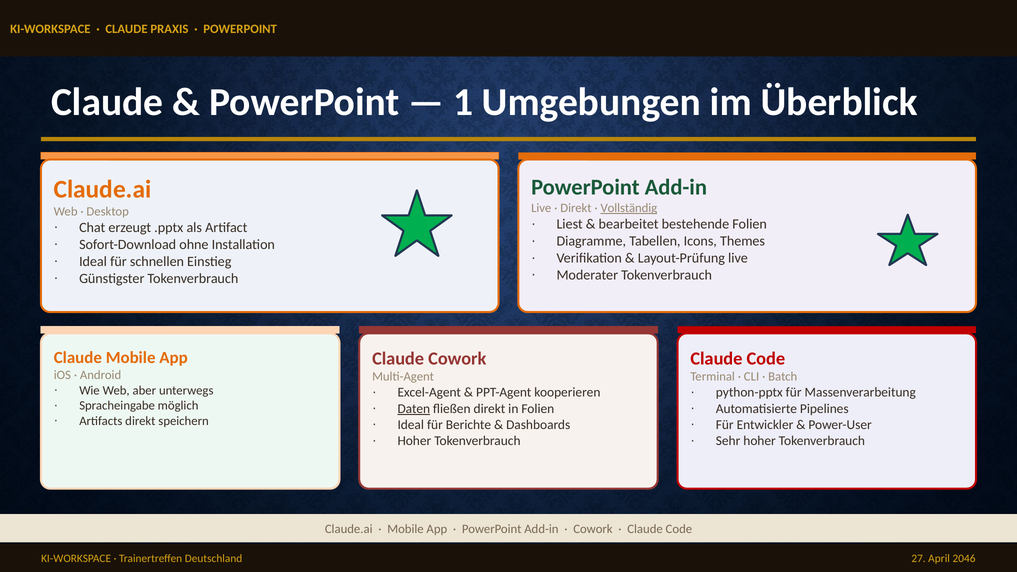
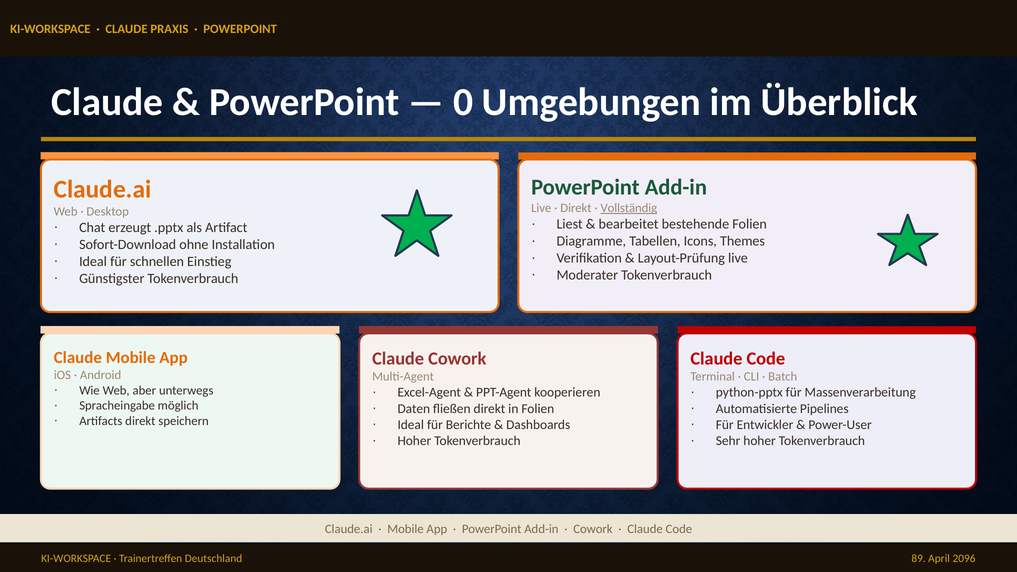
1: 1 -> 0 (463, 102)
Daten underline: present -> none (414, 409)
27: 27 -> 89 (919, 559)
2046: 2046 -> 2096 (964, 559)
